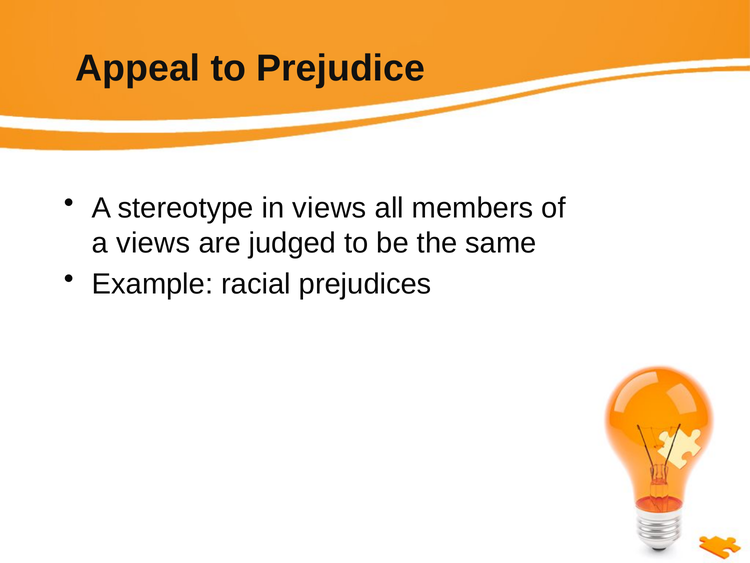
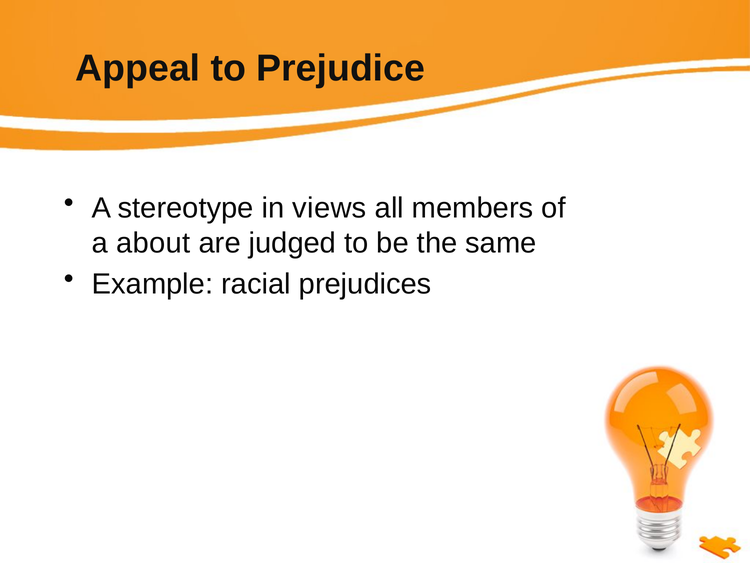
a views: views -> about (153, 243)
